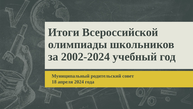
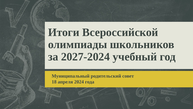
2002-2024: 2002-2024 -> 2027-2024 (85, 56)
